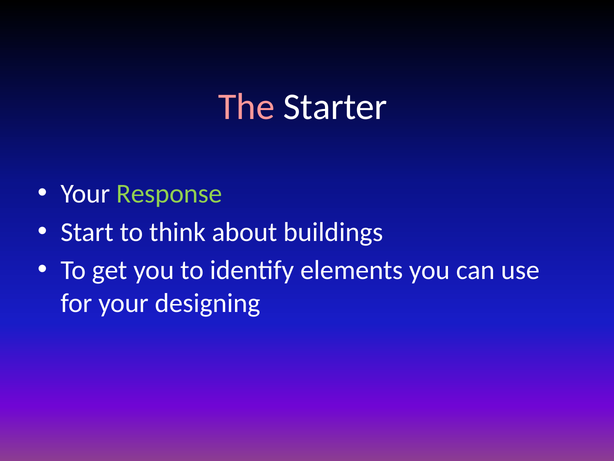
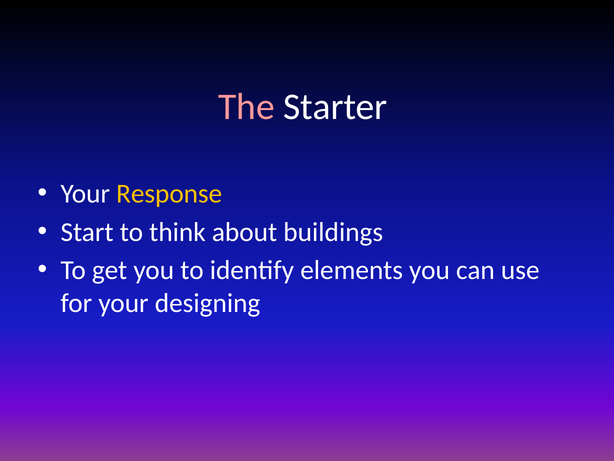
Response colour: light green -> yellow (169, 194)
